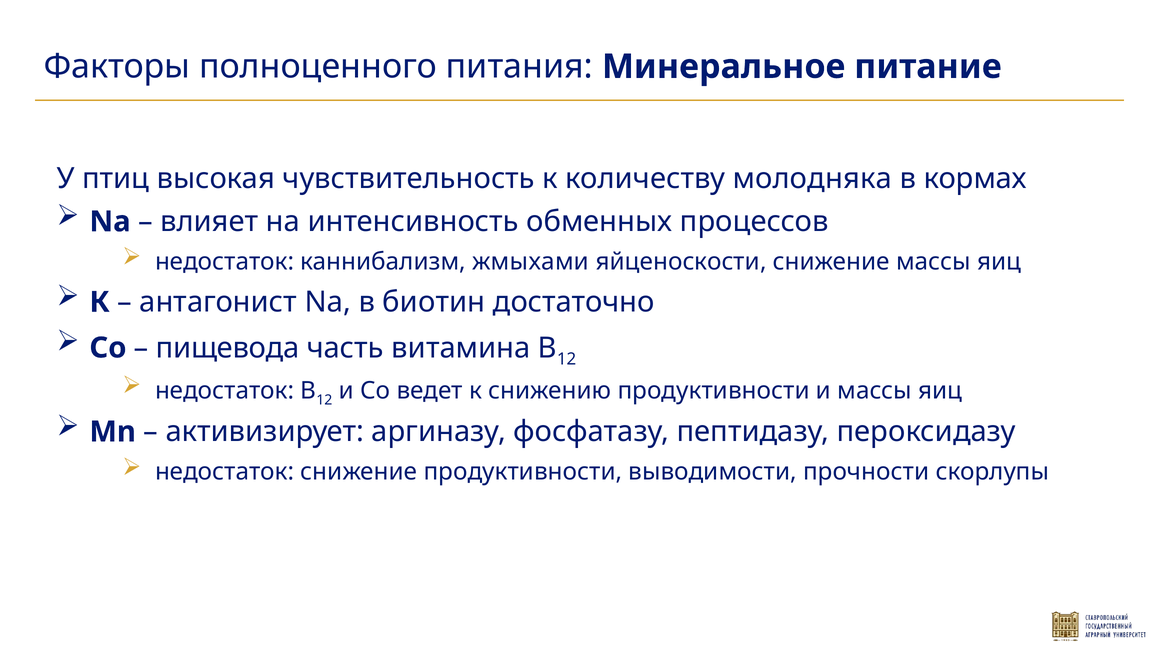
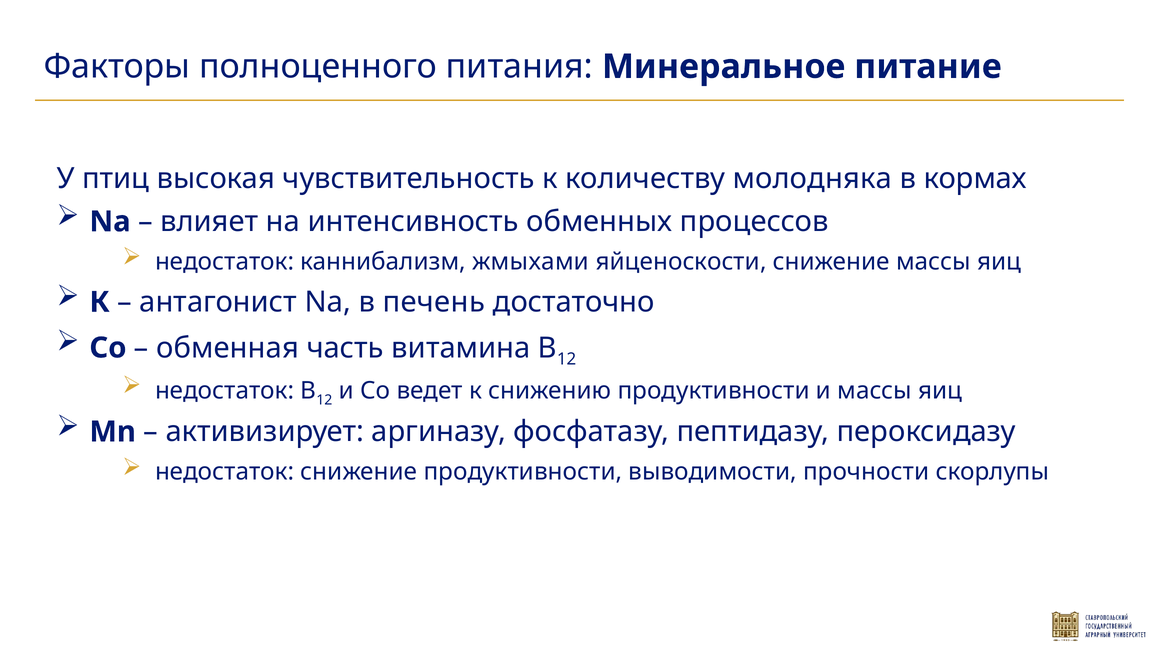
биотин: биотин -> печень (434, 302)
пищевода: пищевода -> обменная (228, 348)
